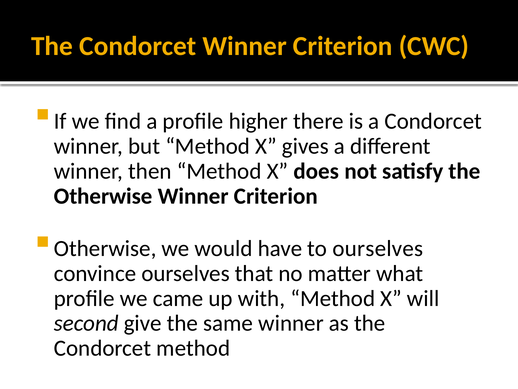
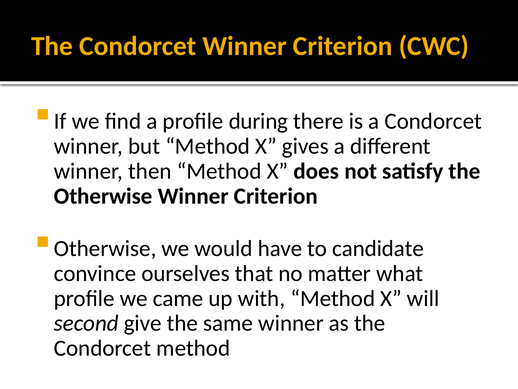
higher: higher -> during (258, 121)
to ourselves: ourselves -> candidate (378, 248)
